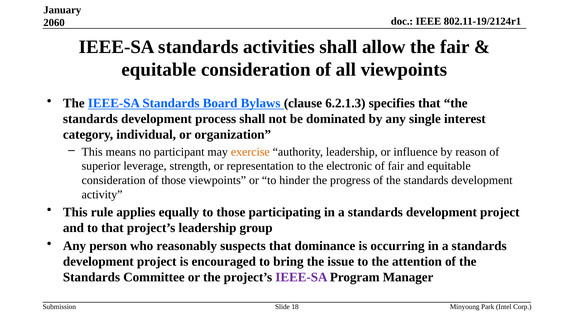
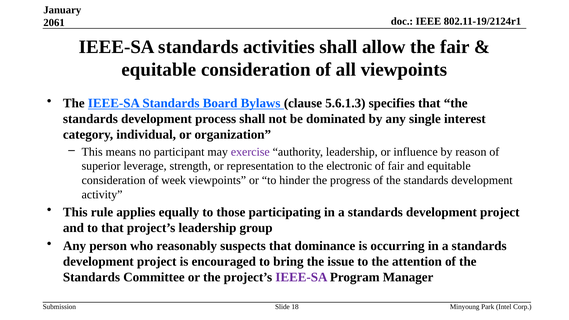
2060: 2060 -> 2061 (54, 23)
6.2.1.3: 6.2.1.3 -> 5.6.1.3 (345, 103)
exercise colour: orange -> purple (250, 152)
of those: those -> week (174, 180)
